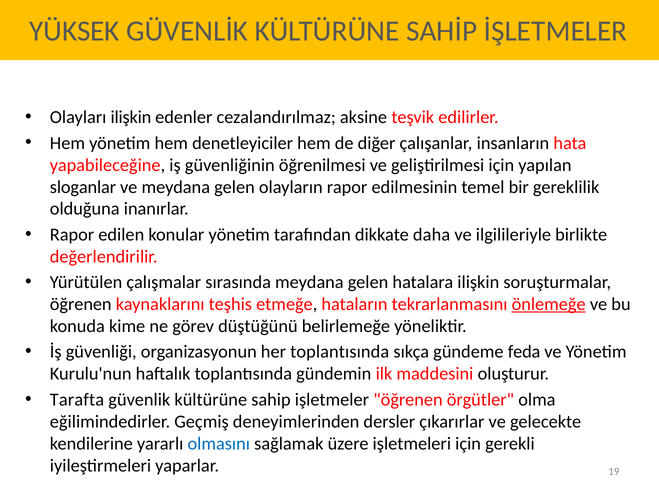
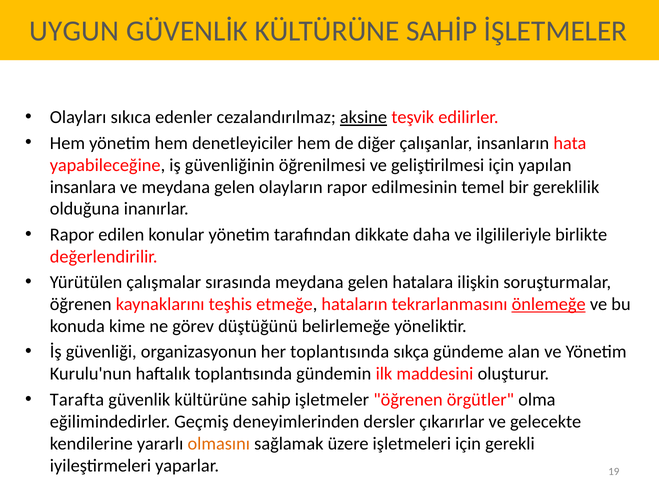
YÜKSEK: YÜKSEK -> UYGUN (74, 31)
Olayları ilişkin: ilişkin -> sıkıca (131, 117)
aksine underline: none -> present (363, 117)
sloganlar: sloganlar -> insanlara (83, 187)
feda: feda -> alan (524, 352)
olmasını colour: blue -> orange (219, 444)
